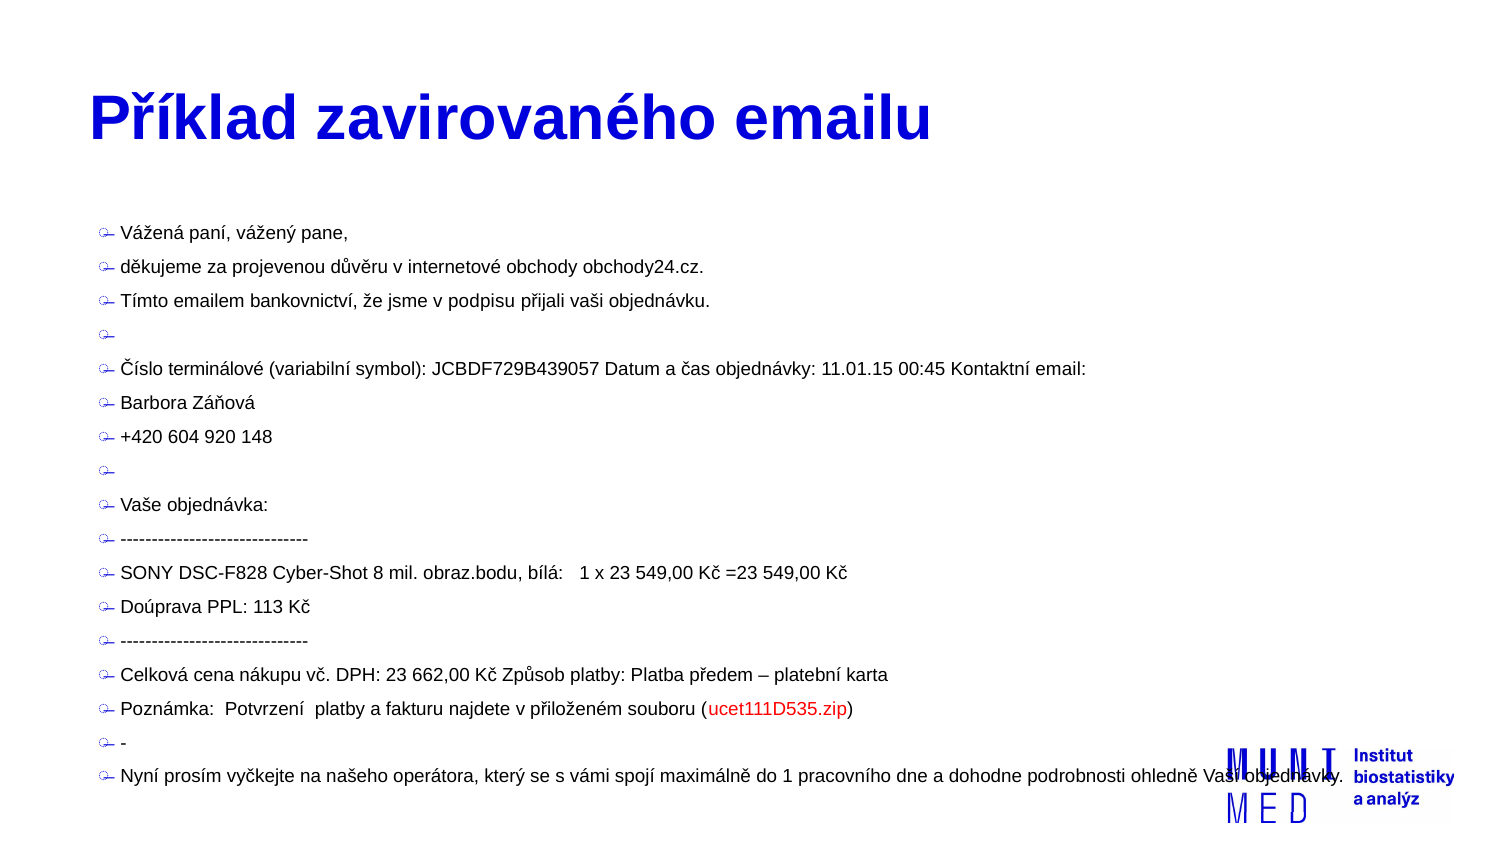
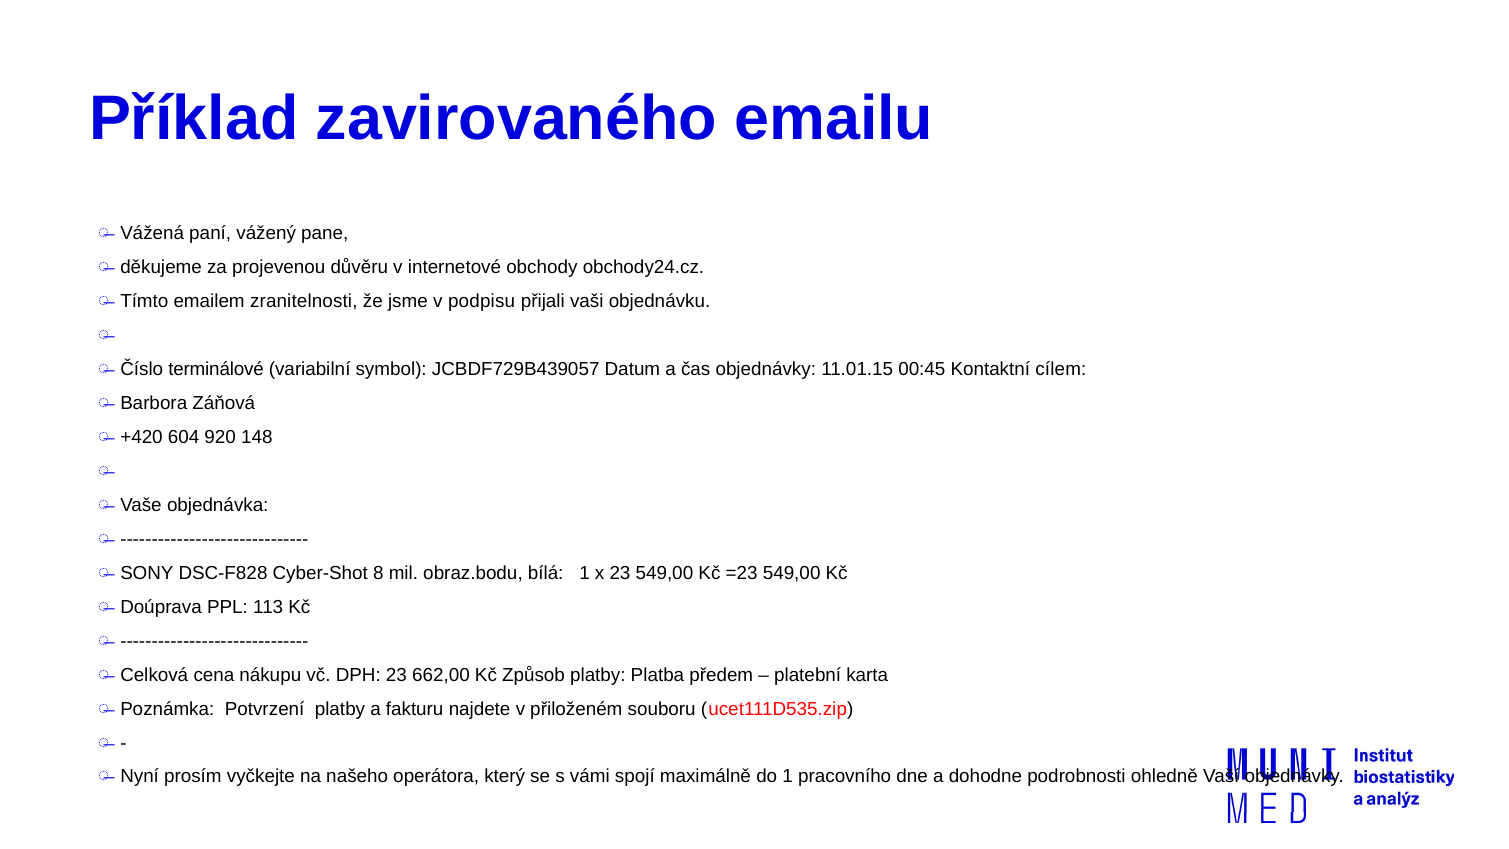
bankovnictví: bankovnictví -> zranitelnosti (304, 301)
email: email -> cílem (1061, 369)
